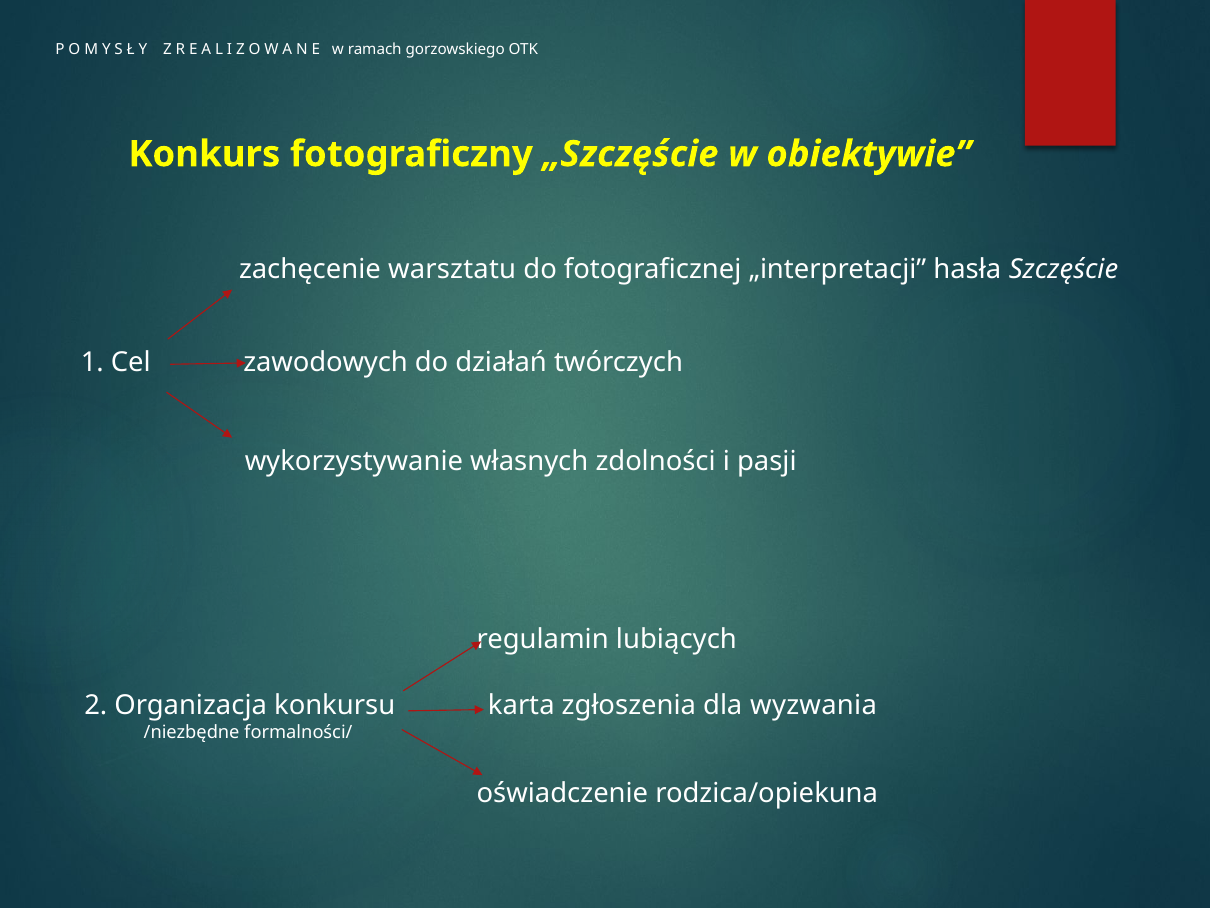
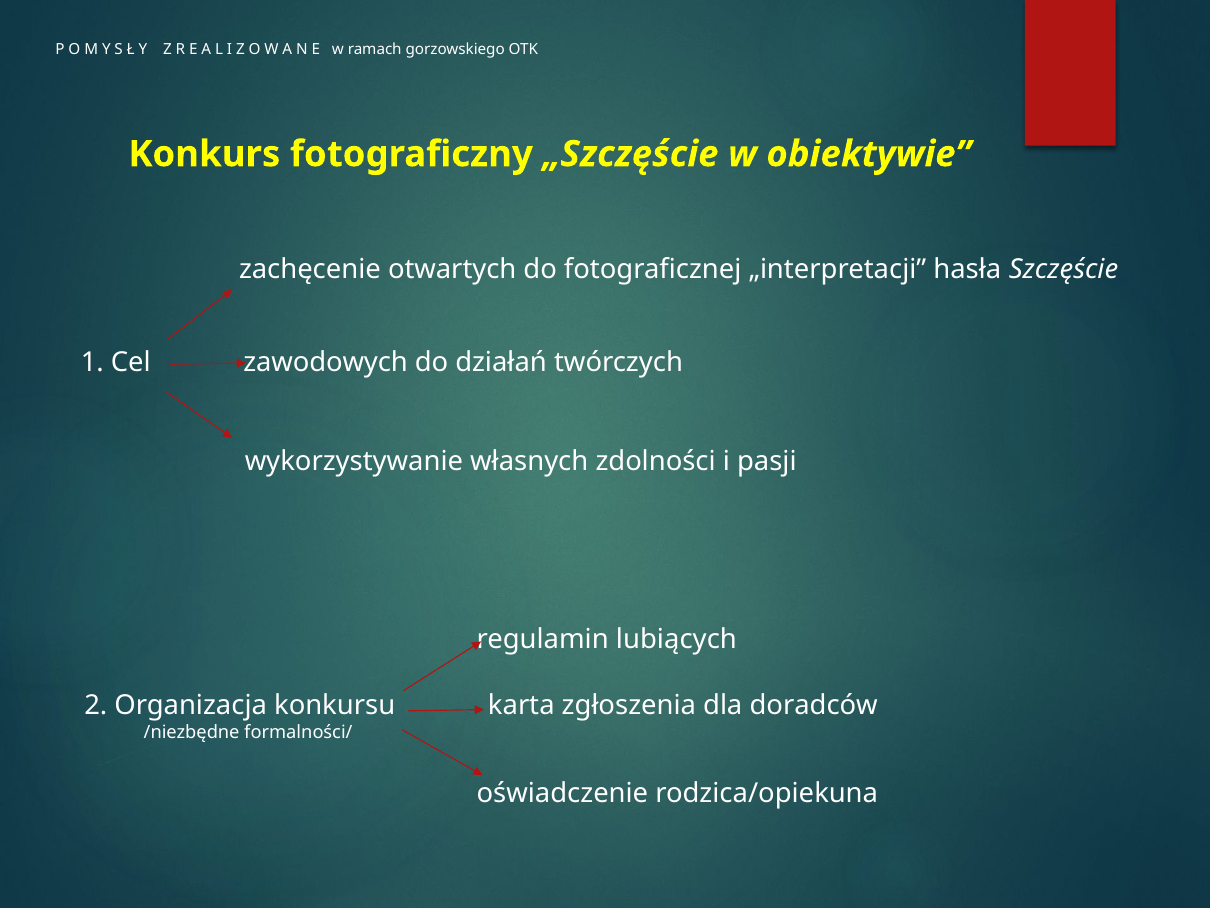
warsztatu: warsztatu -> otwartych (452, 270)
wyzwania: wyzwania -> doradców (814, 705)
